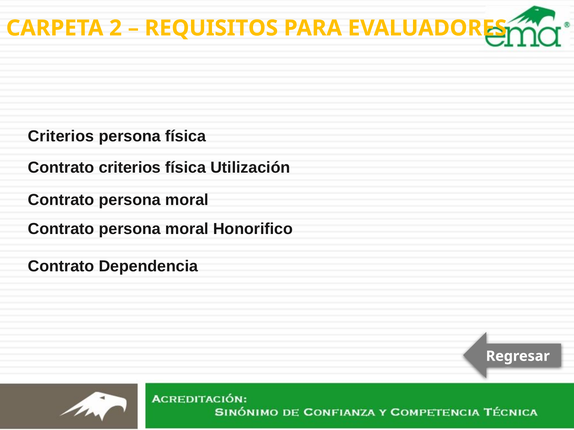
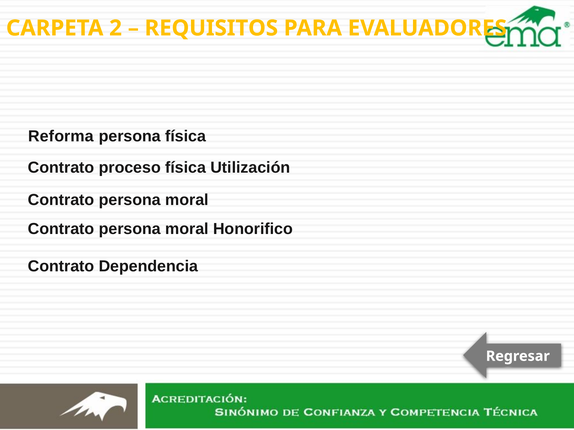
Criterios: Criterios -> Reforma (61, 136)
Contrato criterios: criterios -> proceso (130, 168)
